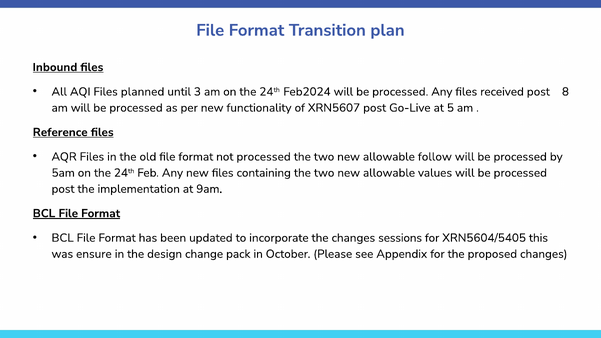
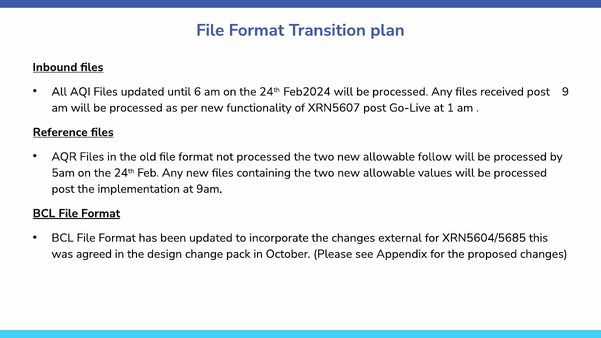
Files planned: planned -> updated (143, 92)
3: 3 -> 6 (197, 92)
8: 8 -> 9 (565, 92)
5: 5 -> 1 (450, 108)
sessions: sessions -> external (400, 238)
XRN5604/5405: XRN5604/5405 -> XRN5604/5685 (484, 238)
ensure: ensure -> agreed (94, 254)
